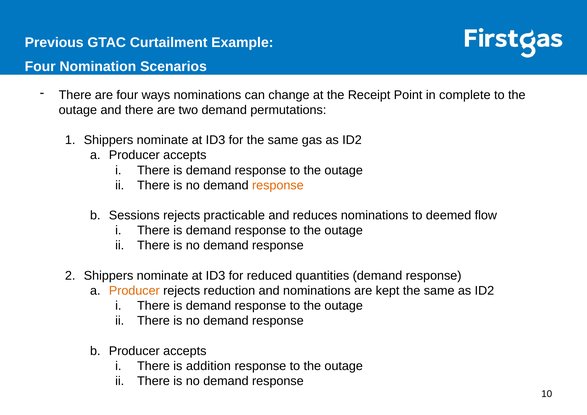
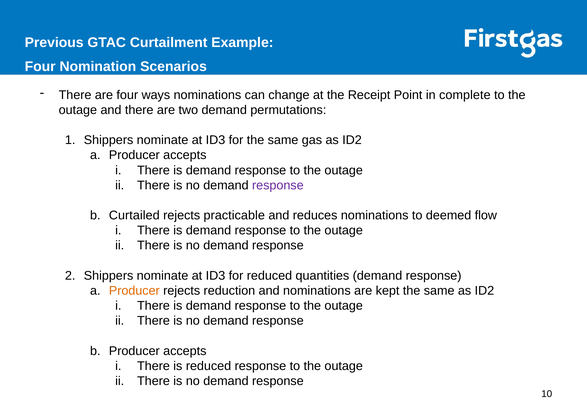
response colour: orange -> purple (278, 185)
Sessions: Sessions -> Curtailed (134, 215)
is addition: addition -> reduced (209, 366)
